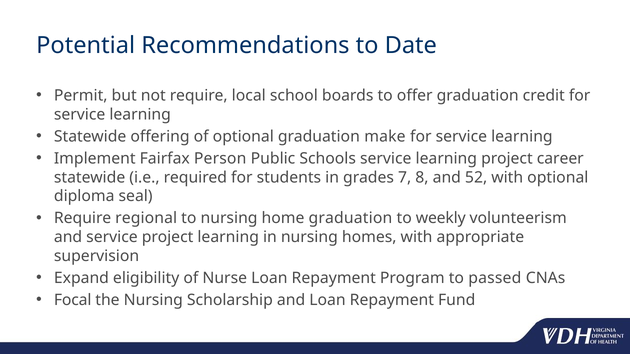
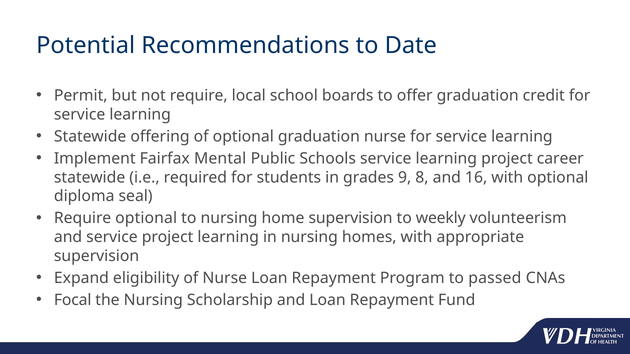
graduation make: make -> nurse (385, 137)
Person: Person -> Mental (220, 159)
7: 7 -> 9 (405, 177)
52: 52 -> 16 (476, 177)
Require regional: regional -> optional (146, 218)
home graduation: graduation -> supervision (351, 218)
